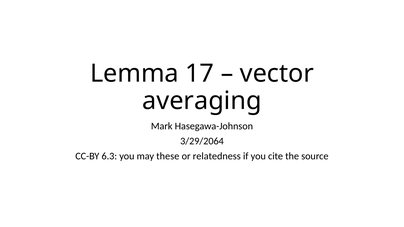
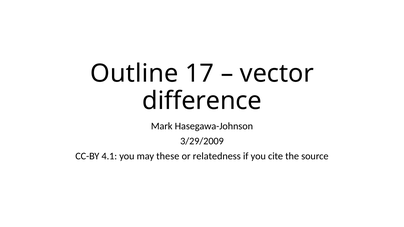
Lemma: Lemma -> Outline (134, 74)
averaging: averaging -> difference (202, 101)
3/29/2064: 3/29/2064 -> 3/29/2009 (202, 141)
6.3: 6.3 -> 4.1 (109, 157)
